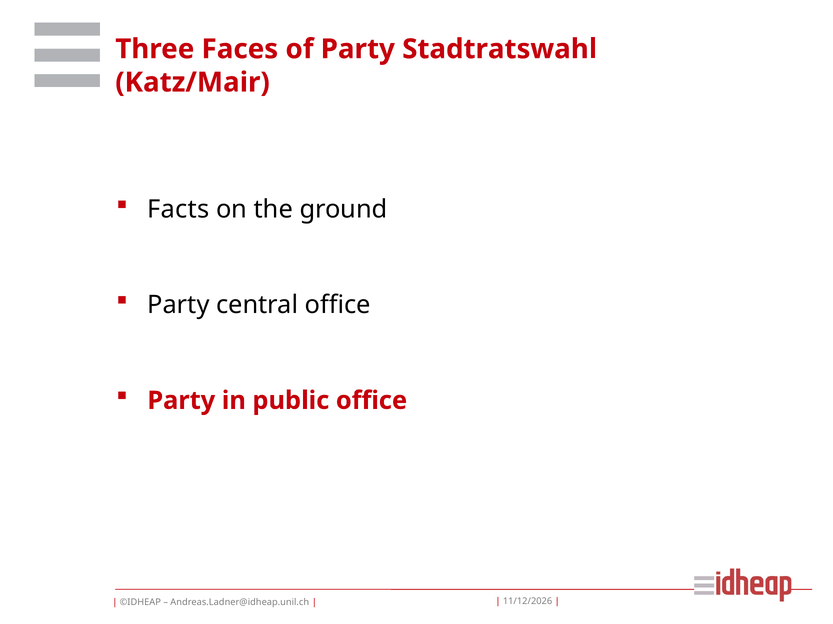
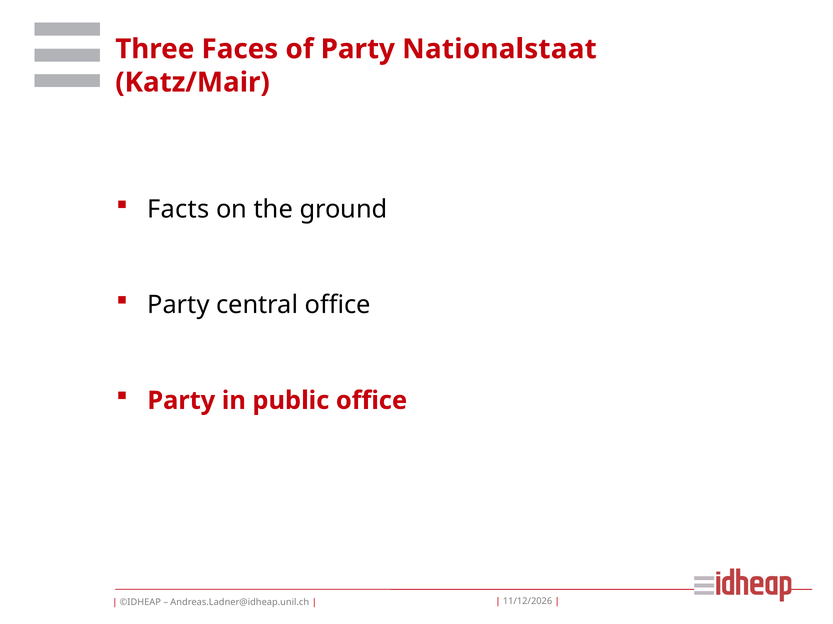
Stadtratswahl: Stadtratswahl -> Nationalstaat (499, 49)
